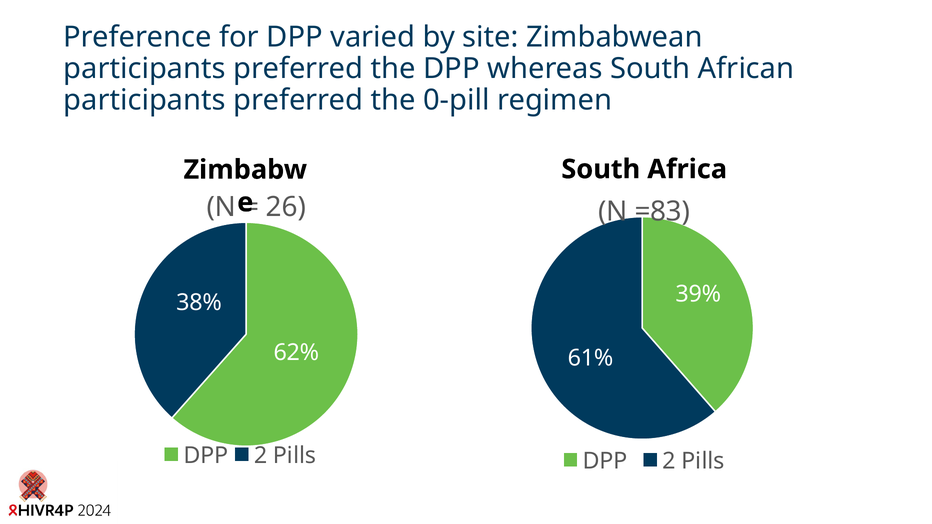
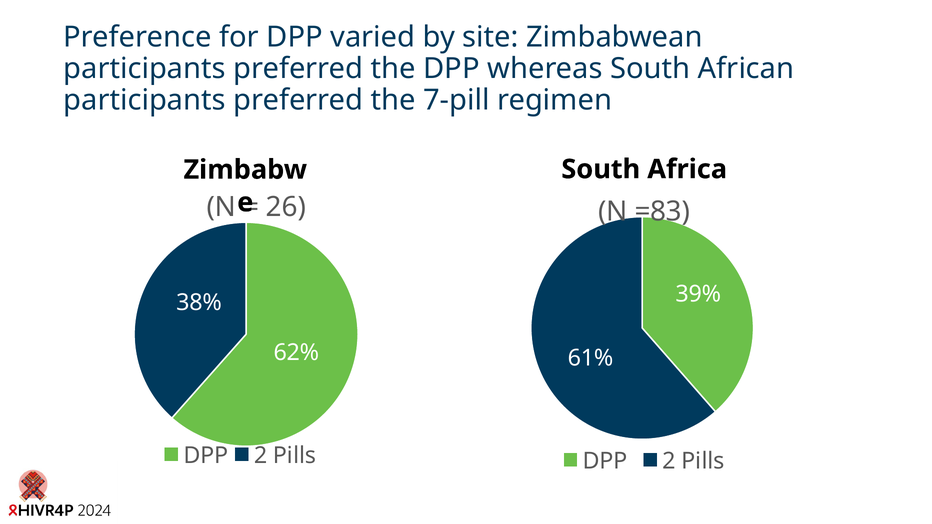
0-pill: 0-pill -> 7-pill (456, 100)
